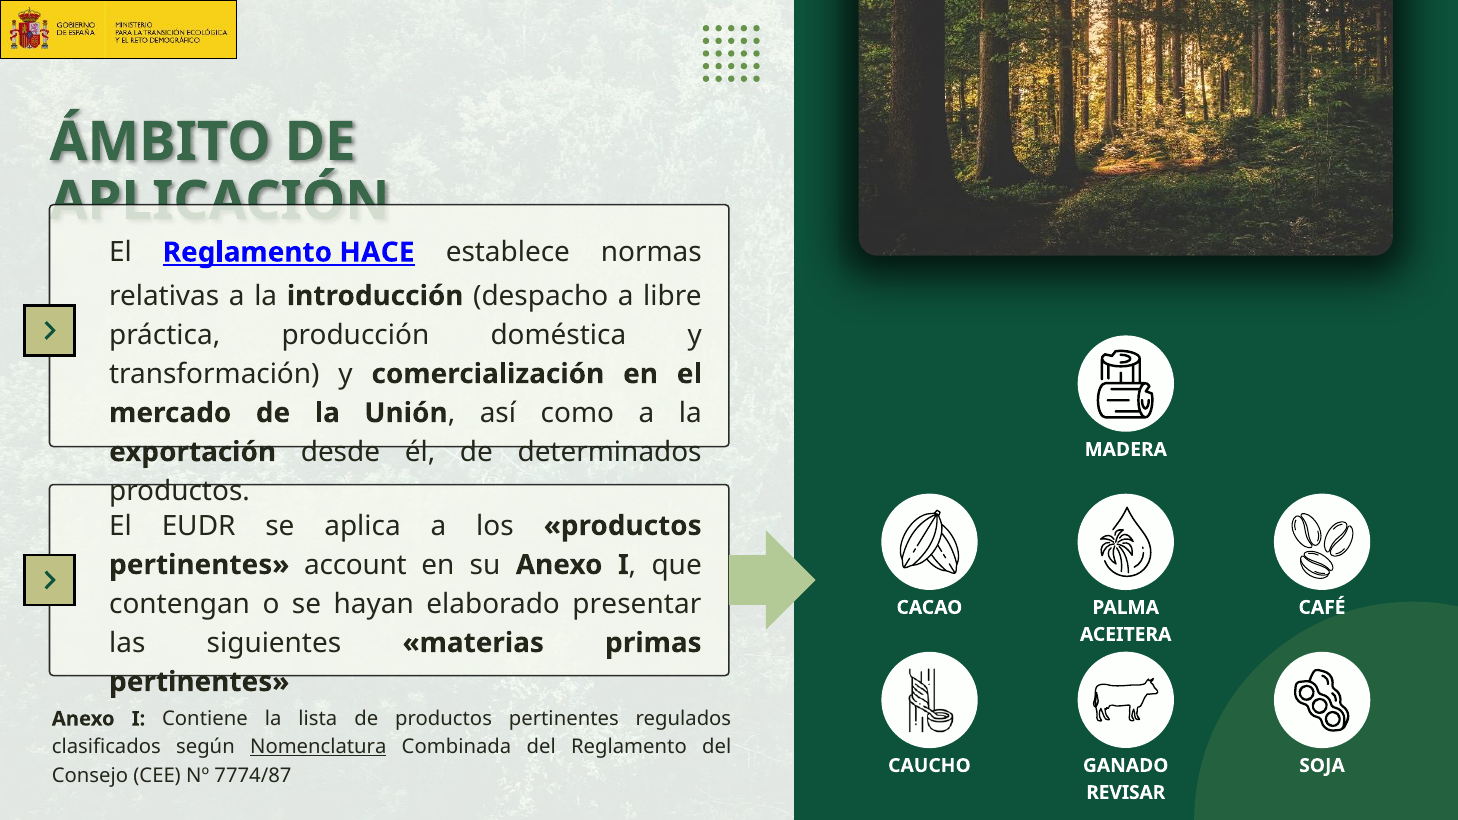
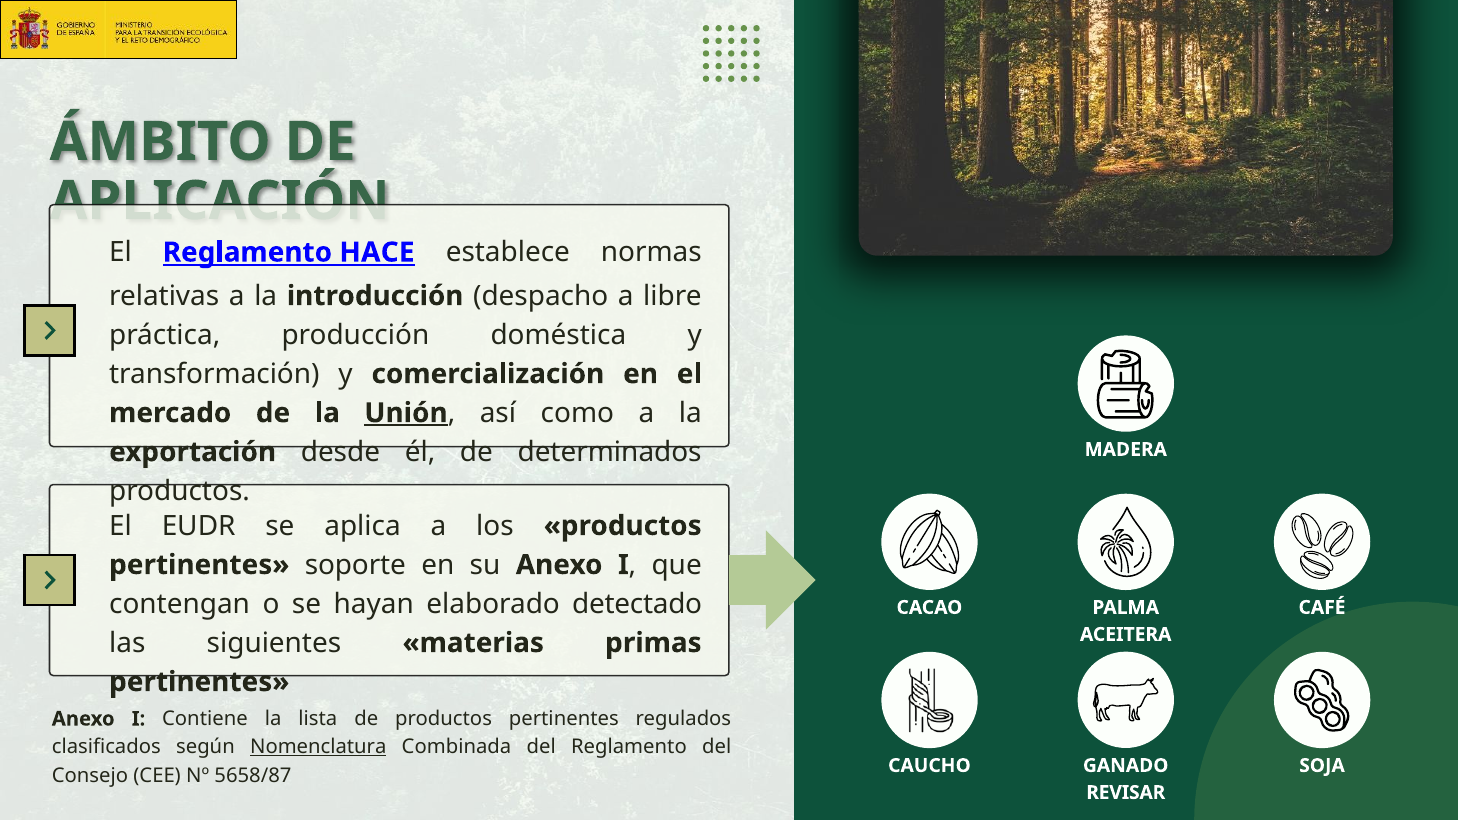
Unión underline: none -> present (406, 413)
account: account -> soporte (355, 565)
presentar: presentar -> detectado (637, 604)
7774/87: 7774/87 -> 5658/87 (253, 776)
